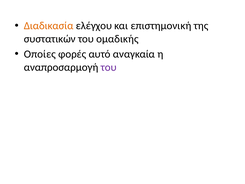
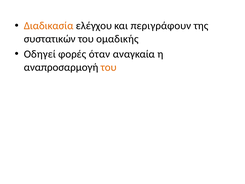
επιστημονική: επιστημονική -> περιγράφουν (161, 26)
Οποίες: Οποίες -> Οδηγεί (40, 54)
αυτό: αυτό -> όταν (100, 54)
του colour: purple -> orange (109, 67)
